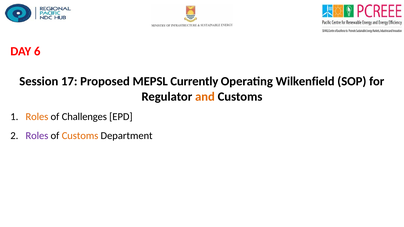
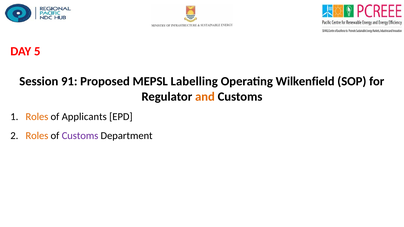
6: 6 -> 5 (37, 51)
17: 17 -> 91 (69, 82)
Currently: Currently -> Labelling (194, 82)
Challenges: Challenges -> Applicants (84, 117)
Roles colour: purple -> orange (37, 136)
Customs colour: orange -> purple (80, 136)
